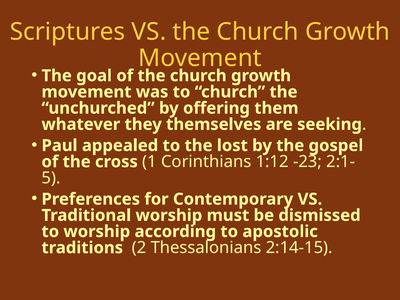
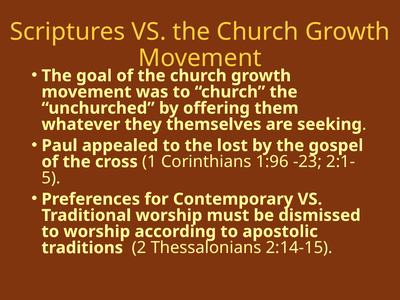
1:12: 1:12 -> 1:96 (272, 162)
